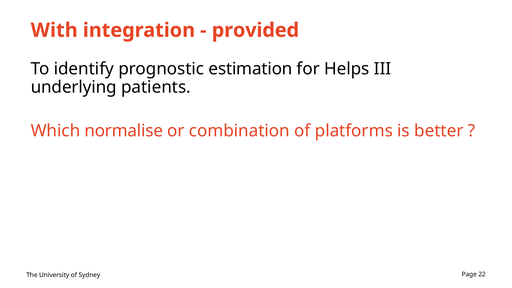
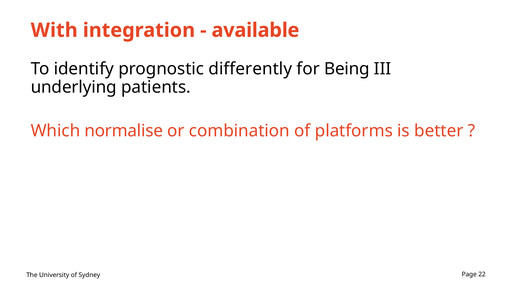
provided: provided -> available (255, 30)
estimation: estimation -> differently (250, 69)
Helps: Helps -> Being (347, 69)
